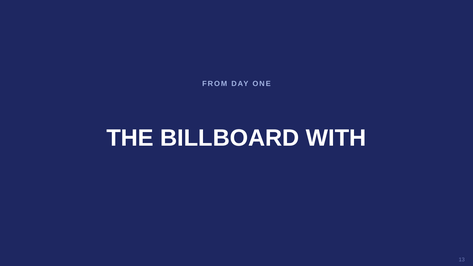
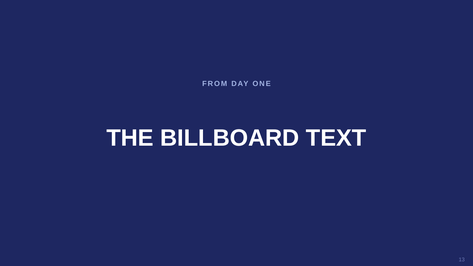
WITH: WITH -> TEXT (336, 138)
